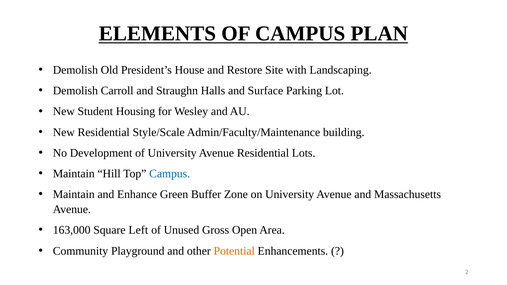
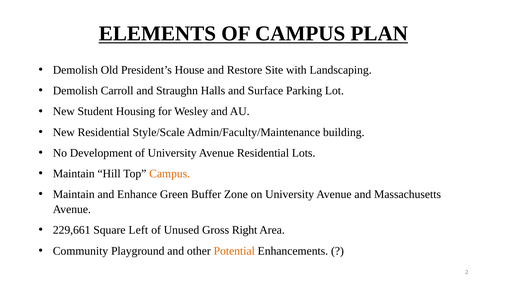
Campus colour: blue -> orange (170, 174)
163,000: 163,000 -> 229,661 (72, 230)
Open: Open -> Right (245, 230)
